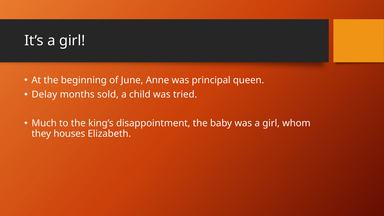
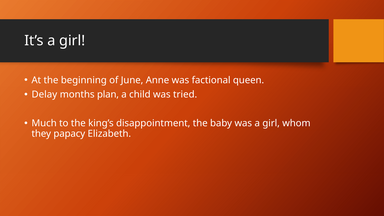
principal: principal -> factional (211, 80)
sold: sold -> plan (108, 95)
houses: houses -> papacy (69, 134)
